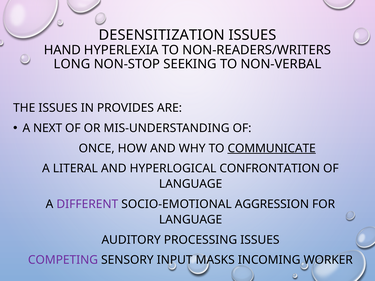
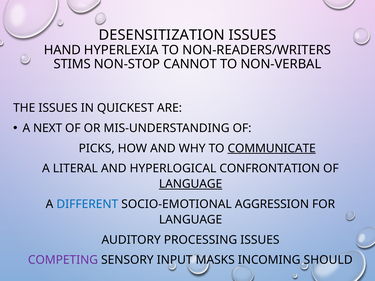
LONG: LONG -> STIMS (72, 64)
SEEKING: SEEKING -> CANNOT (190, 64)
PROVIDES: PROVIDES -> QUICKEST (125, 108)
ONCE: ONCE -> PICKS (97, 148)
LANGUAGE underline: none -> present (191, 184)
DIFFERENT colour: purple -> blue (87, 204)
WORKER: WORKER -> SHOULD (328, 260)
